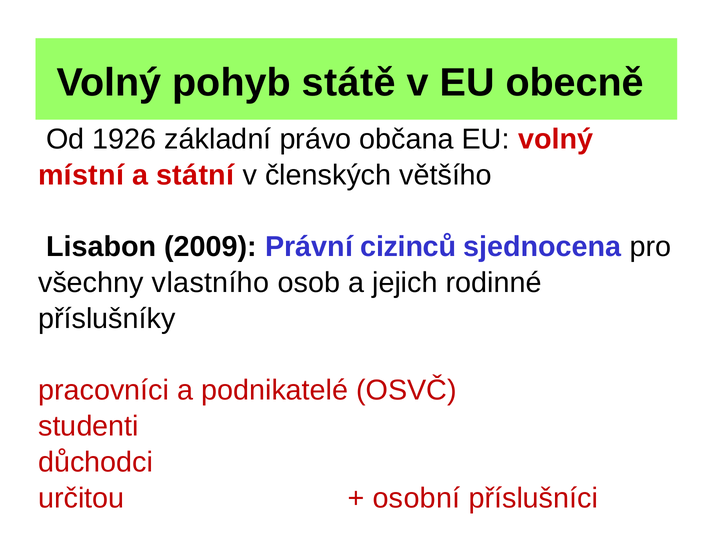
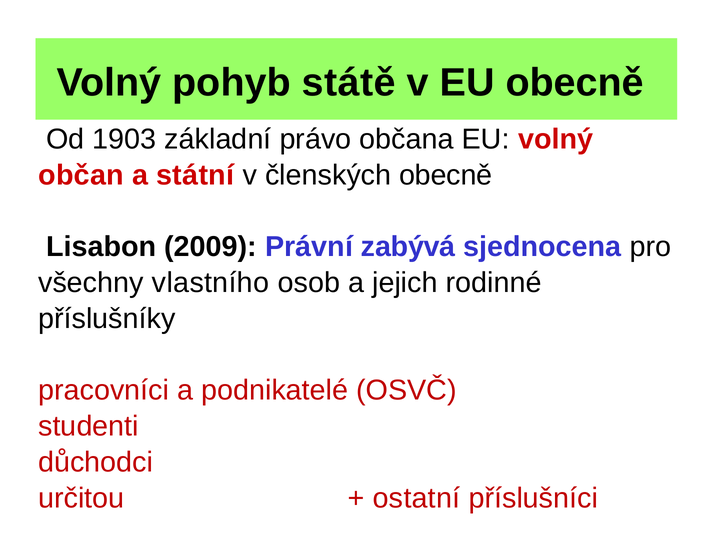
1926: 1926 -> 1903 (124, 139)
místní: místní -> občan (81, 175)
členských většího: většího -> obecně (446, 175)
cizinců: cizinců -> zabývá (408, 247)
osobní: osobní -> ostatní (416, 498)
